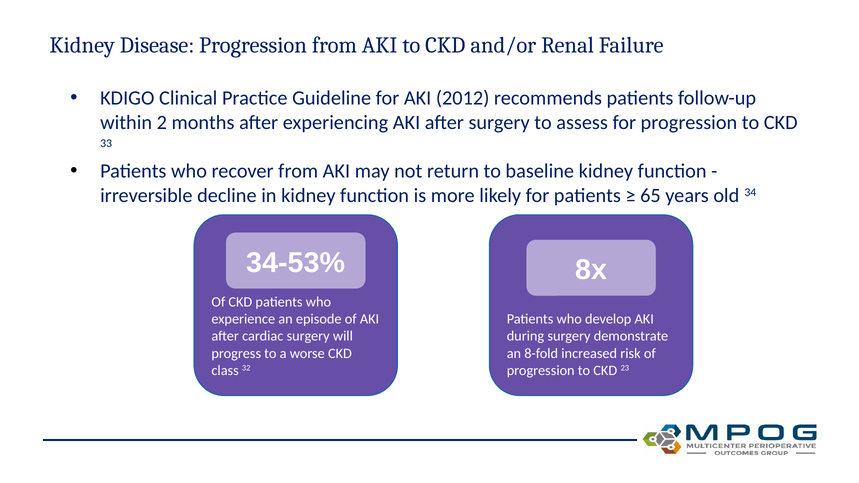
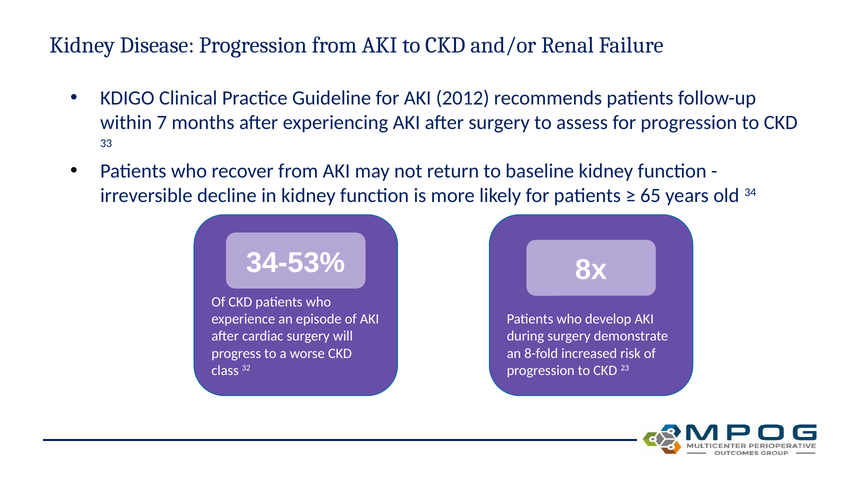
2: 2 -> 7 (162, 123)
